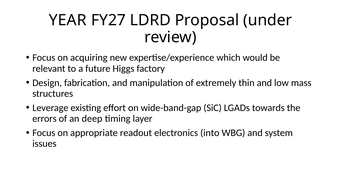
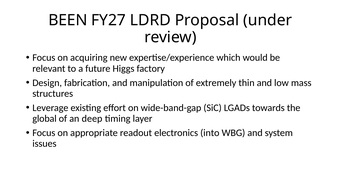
YEAR: YEAR -> BEEN (68, 20)
errors: errors -> global (44, 118)
